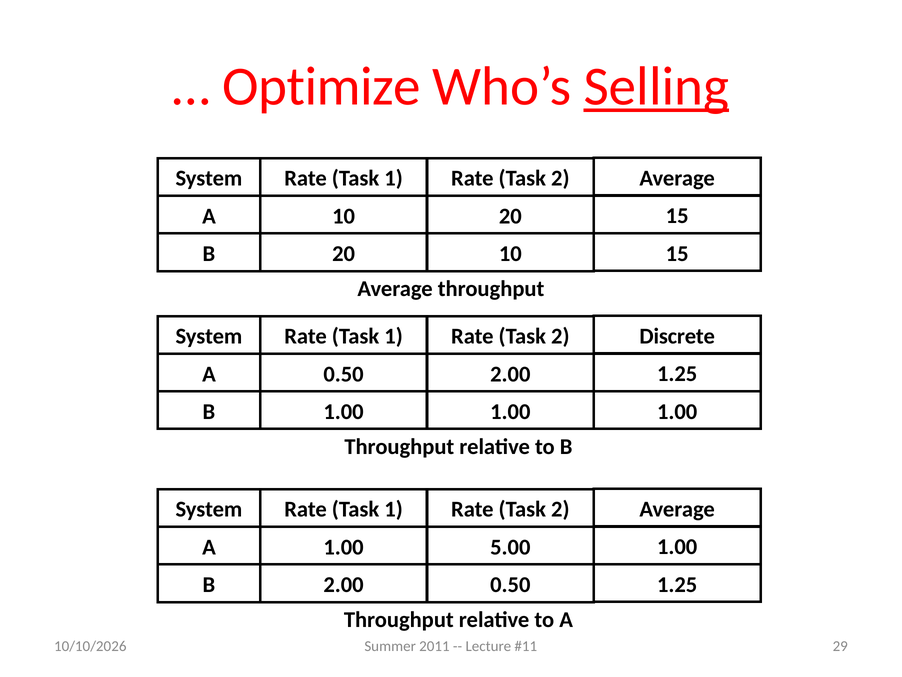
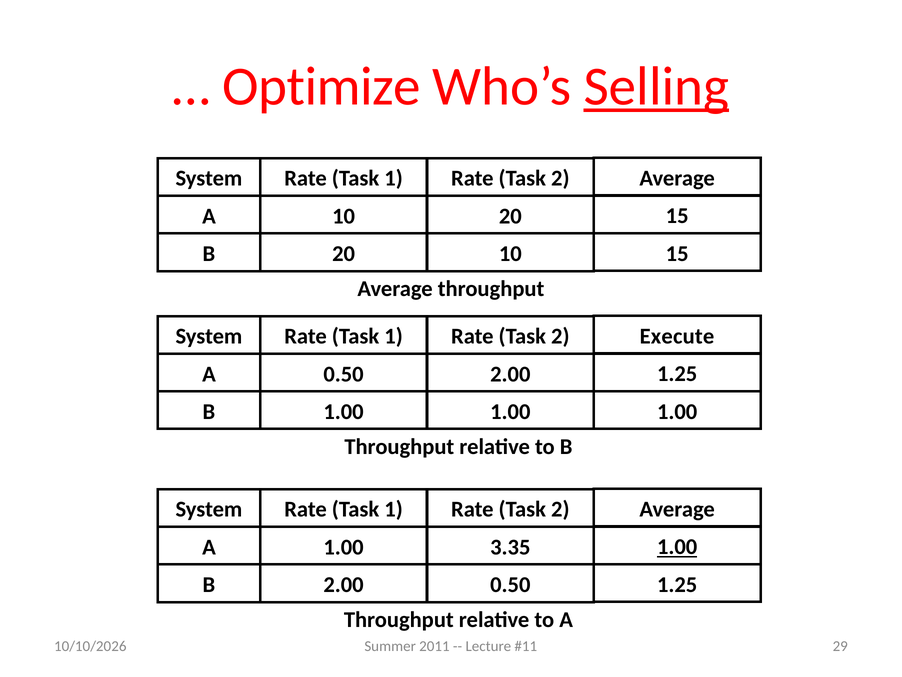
Discrete: Discrete -> Execute (677, 336)
1.00 underline: none -> present (677, 547)
5.00: 5.00 -> 3.35 (510, 547)
